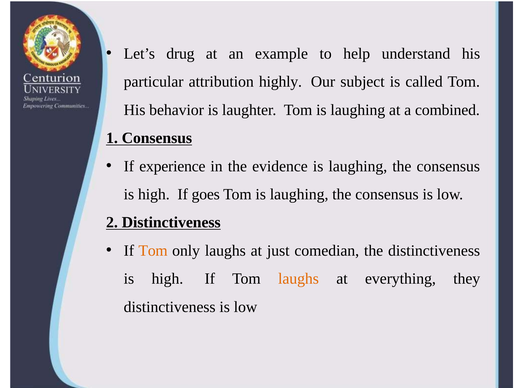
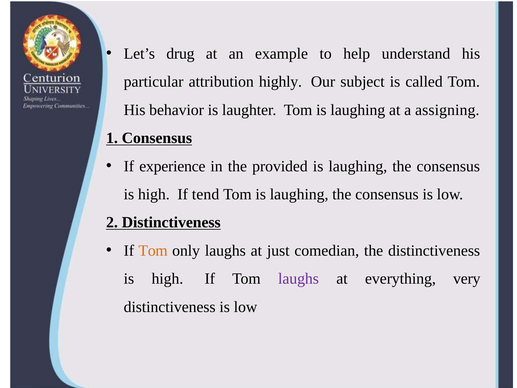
combined: combined -> assigning (447, 110)
evidence: evidence -> provided (280, 166)
goes: goes -> tend (206, 194)
laughs colour: orange -> purple (298, 279)
they: they -> very (467, 279)
